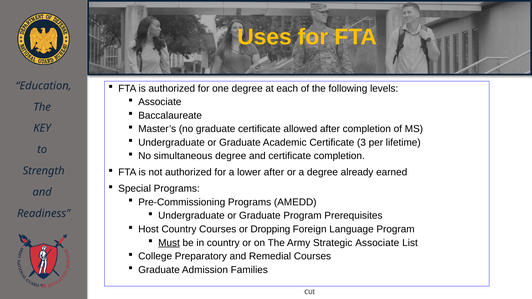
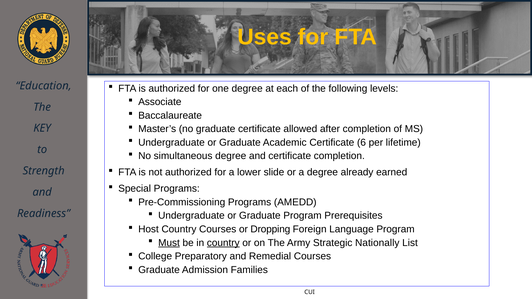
3: 3 -> 6 (361, 143)
lower after: after -> slide (274, 172)
country underline: none -> present (223, 243)
Strategic Associate: Associate -> Nationally (377, 243)
